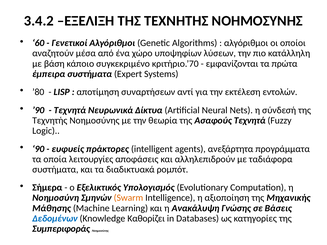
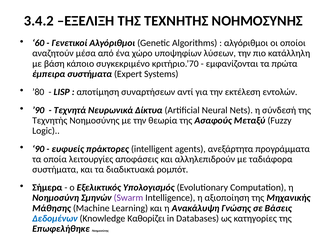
Ασαφούς Τεχνητά: Τεχνητά -> Μεταξύ (250, 121)
Swarm colour: orange -> purple (128, 198)
Συμπεριφοράς: Συμπεριφοράς -> Επωφελήθηκε (61, 229)
